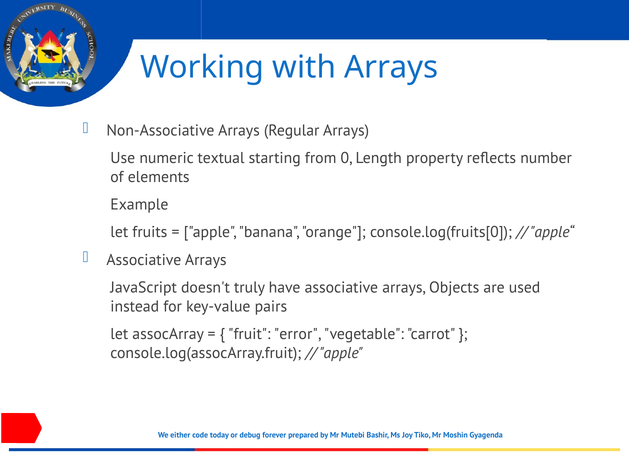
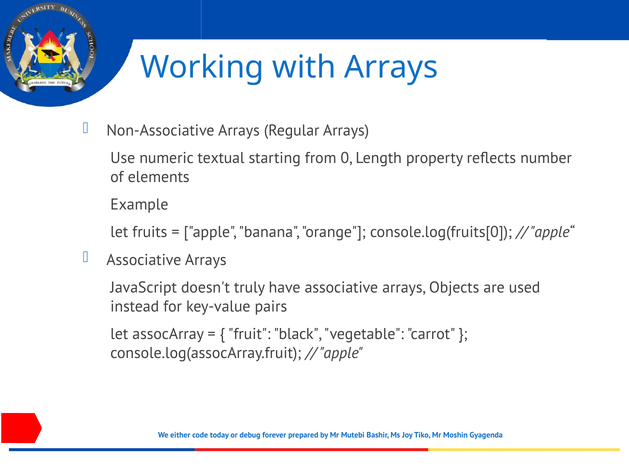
error: error -> black (298, 334)
